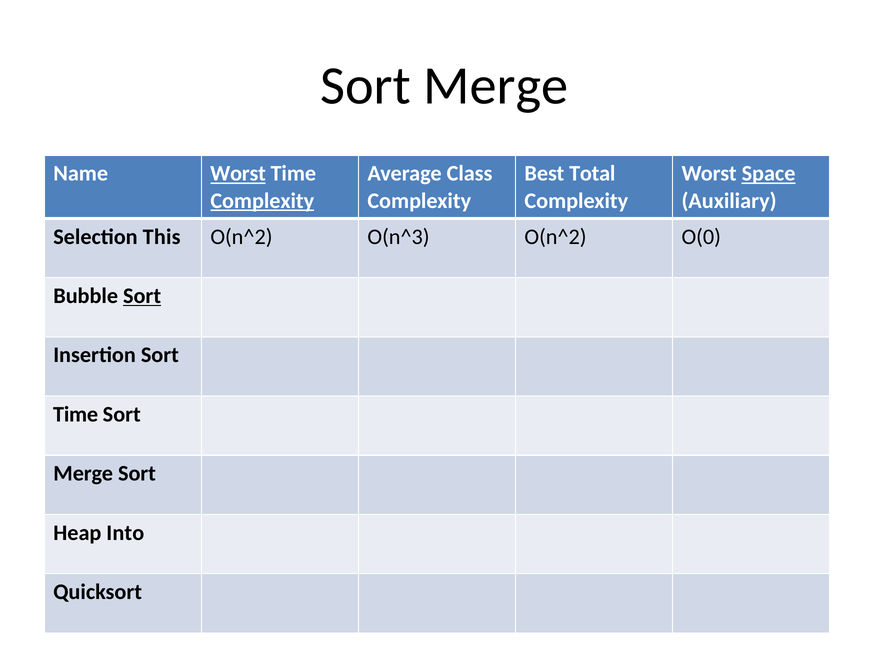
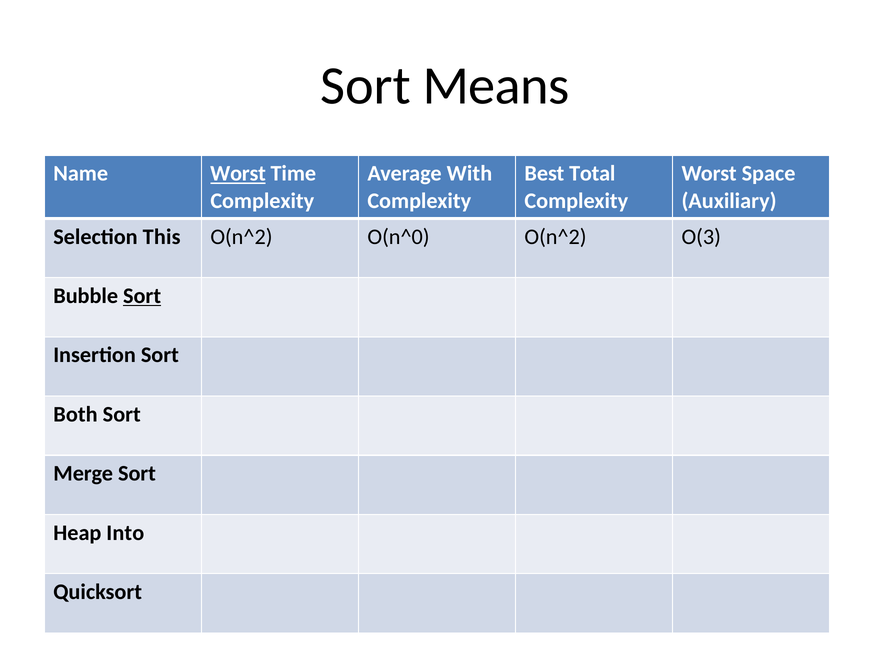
Merge: Merge -> Means (496, 86)
Class: Class -> With (469, 174)
Space underline: present -> none (769, 174)
Complexity underline: present -> none (262, 201)
O(n^3: O(n^3 -> O(n^0 (398, 237)
O(0: O(0 -> O(3 (701, 237)
Time: Time -> Both (75, 415)
